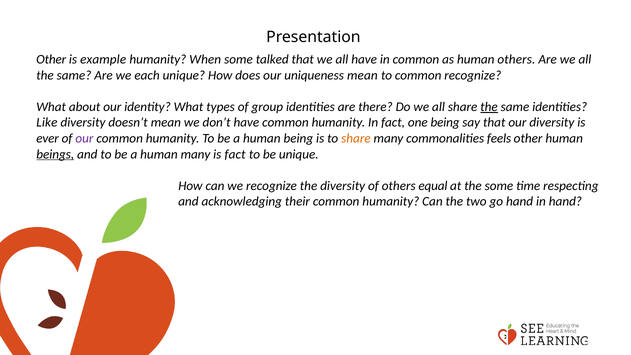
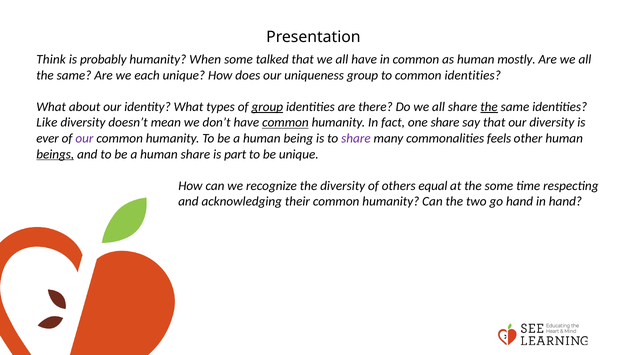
Other: Other -> Think (51, 59)
example: example -> probably (103, 59)
human others: others -> mostly (517, 59)
uniqueness mean: mean -> group (362, 75)
common recognize: recognize -> identities (473, 75)
group underline: none -> present (267, 107)
common underline: none -> present (285, 123)
one being: being -> share (445, 123)
share colour: orange -> purple (356, 138)
human many: many -> share (195, 154)
is fact: fact -> part (235, 154)
